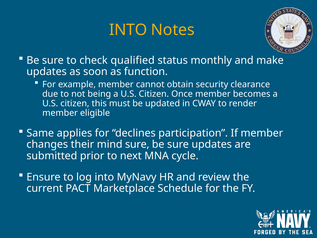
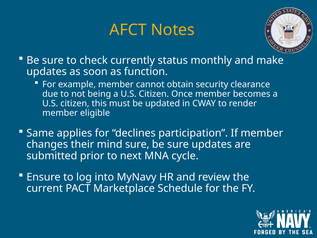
INTO: INTO -> AFCT (128, 30)
qualified: qualified -> currently (133, 60)
